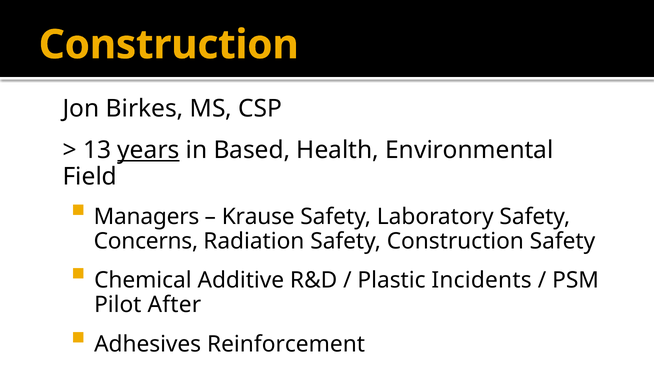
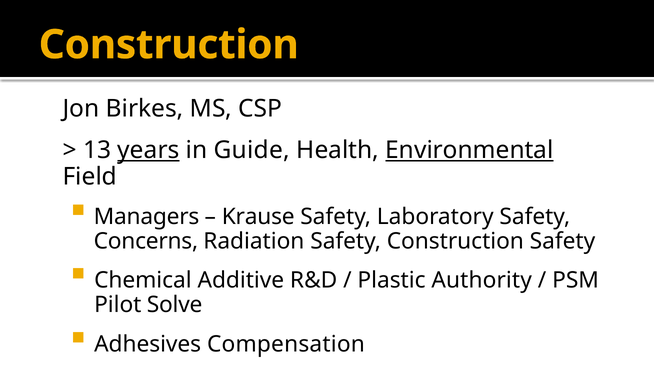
Based: Based -> Guide (252, 150)
Environmental underline: none -> present (469, 150)
Incidents: Incidents -> Authority (482, 280)
After: After -> Solve (175, 305)
Reinforcement: Reinforcement -> Compensation (286, 344)
